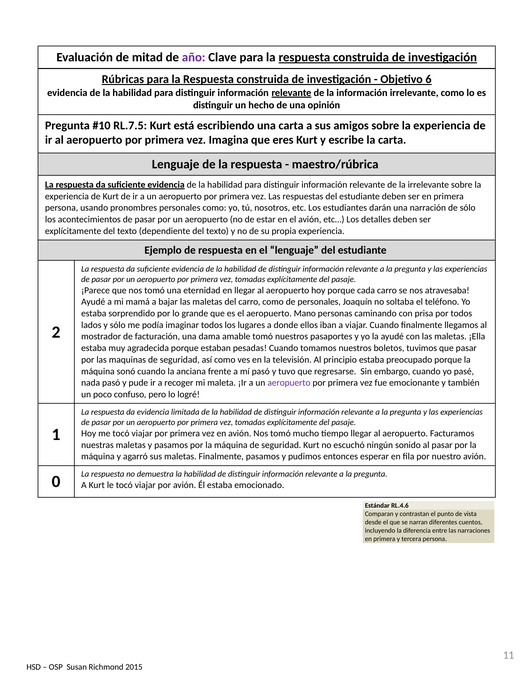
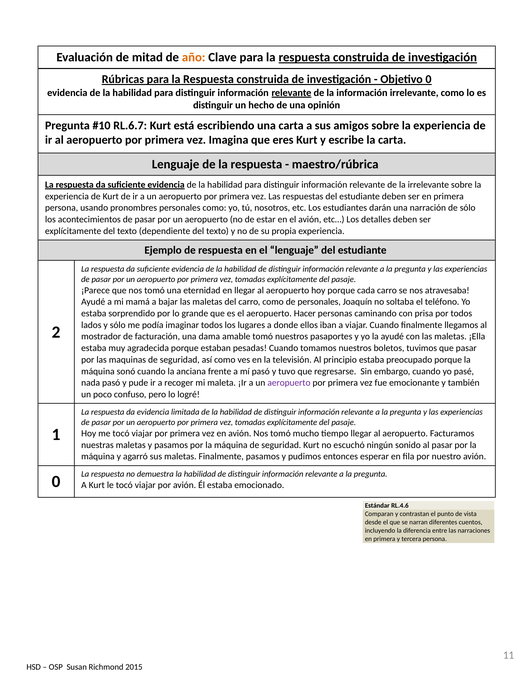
año colour: purple -> orange (194, 57)
Objetivo 6: 6 -> 0 (428, 79)
RL.7.5: RL.7.5 -> RL.6.7 (130, 125)
Mano: Mano -> Hacer (305, 313)
